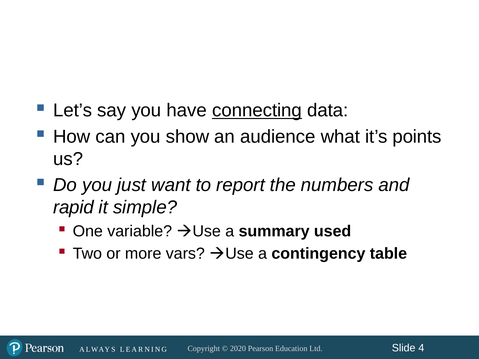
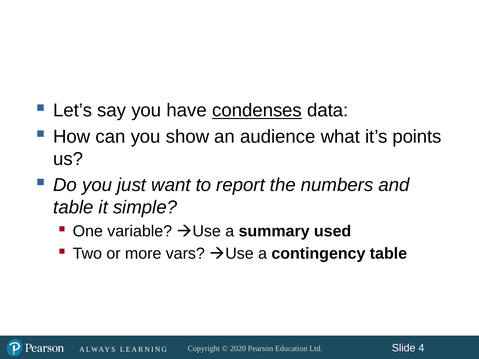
connecting: connecting -> condenses (257, 111)
rapid: rapid -> table (73, 207)
